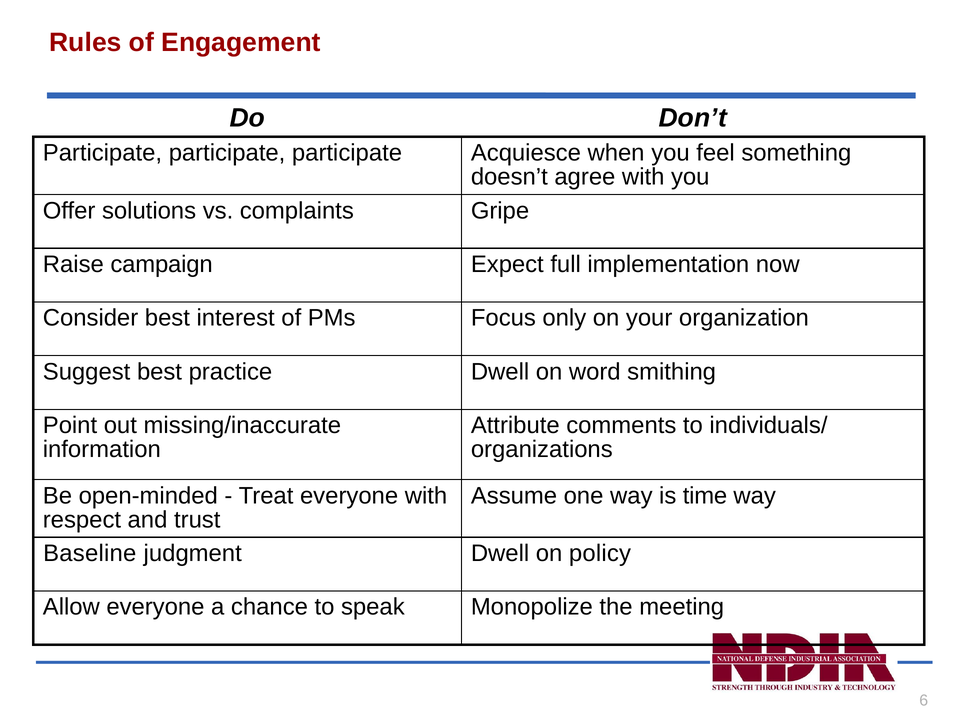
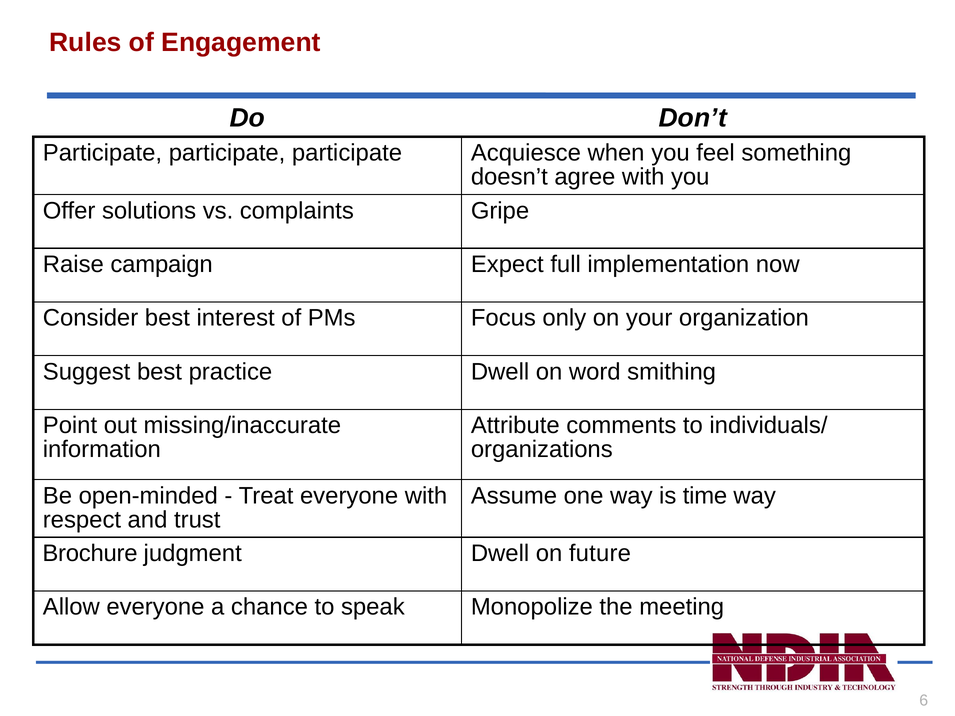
Baseline: Baseline -> Brochure (90, 554)
policy: policy -> future (600, 554)
